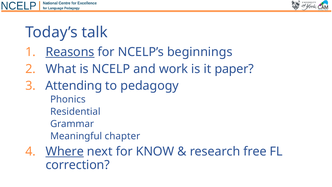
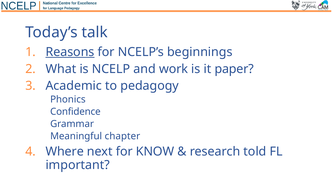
Attending: Attending -> Academic (74, 86)
Residential: Residential -> Confidence (75, 112)
Where underline: present -> none (65, 151)
free: free -> told (255, 151)
correction: correction -> important (78, 165)
